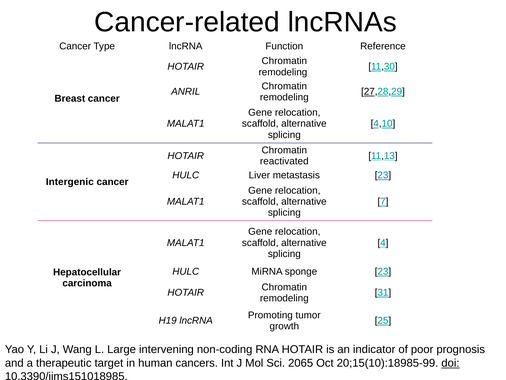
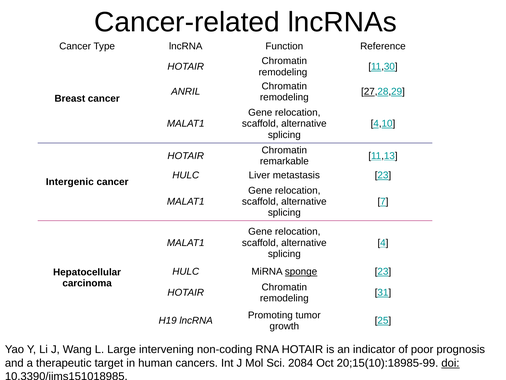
reactivated: reactivated -> remarkable (284, 161)
sponge underline: none -> present (301, 271)
2065: 2065 -> 2084 (301, 363)
